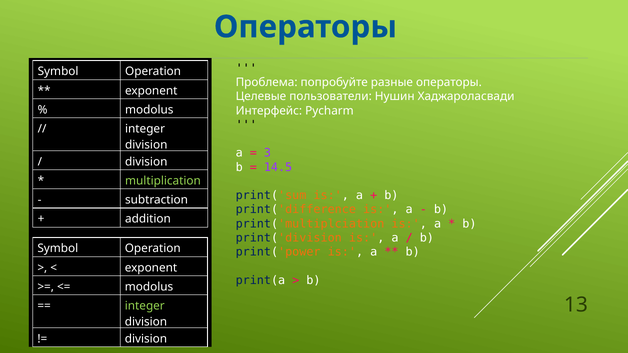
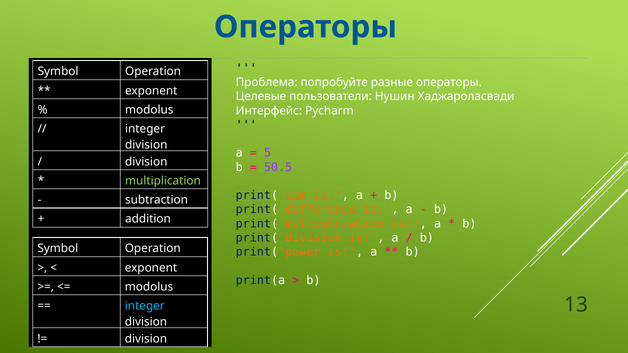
3: 3 -> 5 (267, 153)
14.5: 14.5 -> 50.5 (278, 167)
integer colour: light green -> light blue (145, 306)
